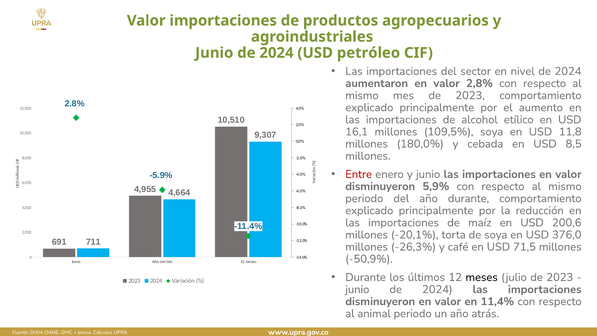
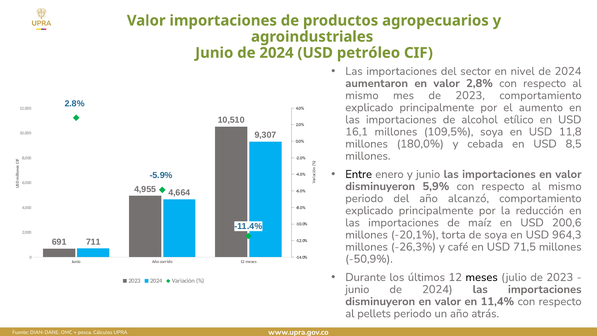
Entre colour: red -> black (359, 174)
año durante: durante -> alcanzó (468, 198)
376,0: 376,0 -> 964,3 (567, 235)
animal: animal -> pellets (374, 313)
